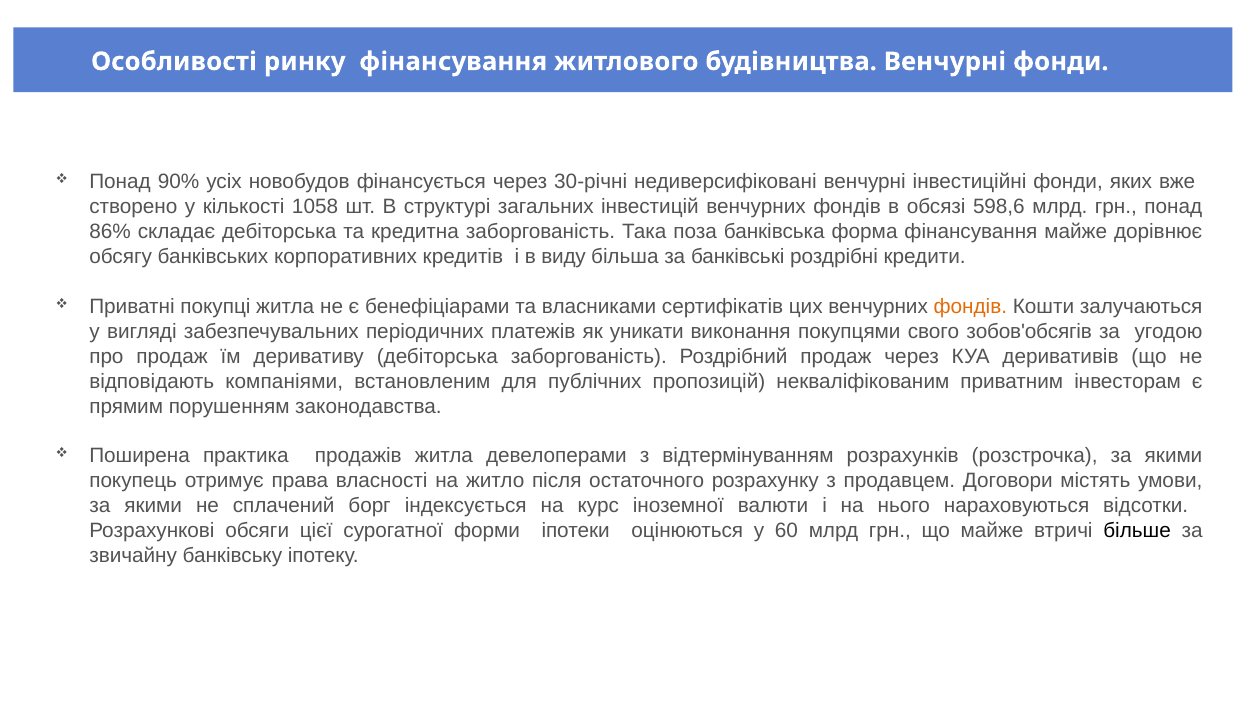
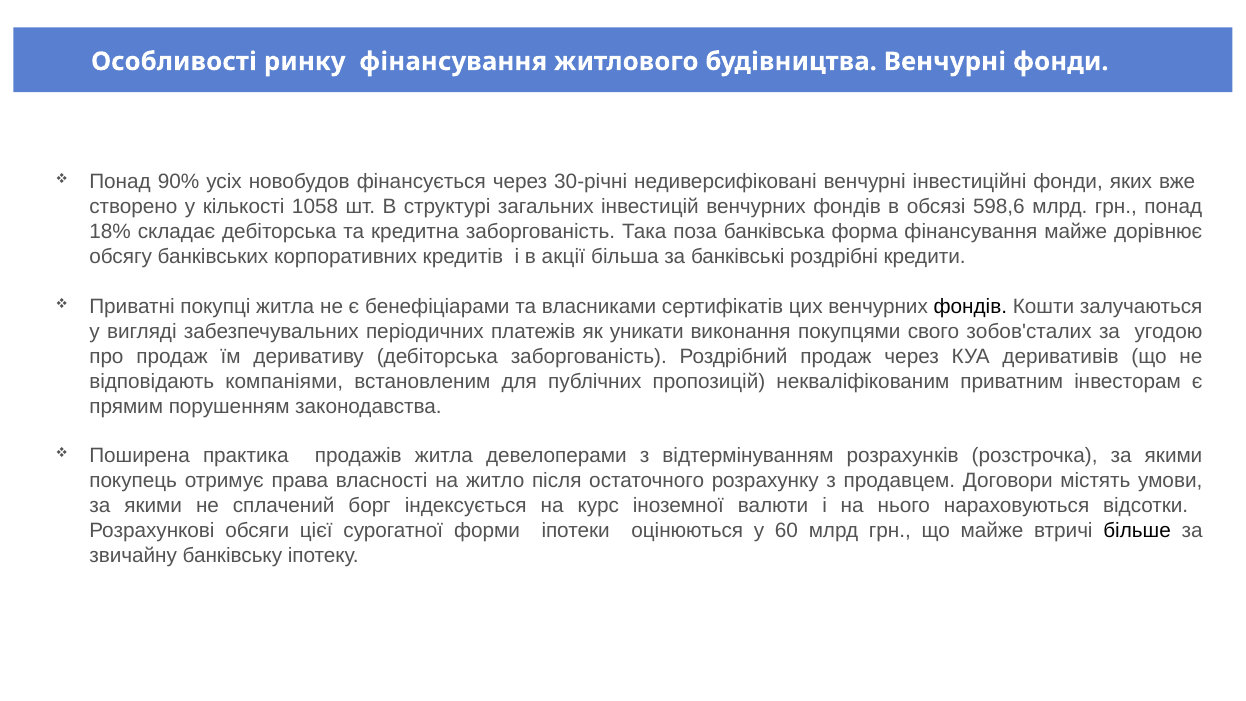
86%: 86% -> 18% (110, 232)
виду: виду -> акції (563, 257)
фондів colour: orange -> black (970, 306)
зобов'обсягів: зобов'обсягів -> зобов'сталих (1029, 331)
